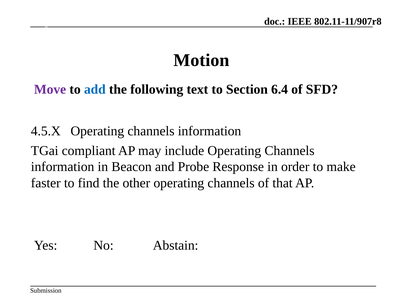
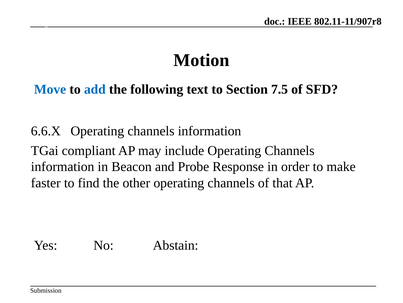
Move colour: purple -> blue (50, 89)
6.4: 6.4 -> 7.5 (280, 89)
4.5.X: 4.5.X -> 6.6.X (46, 131)
